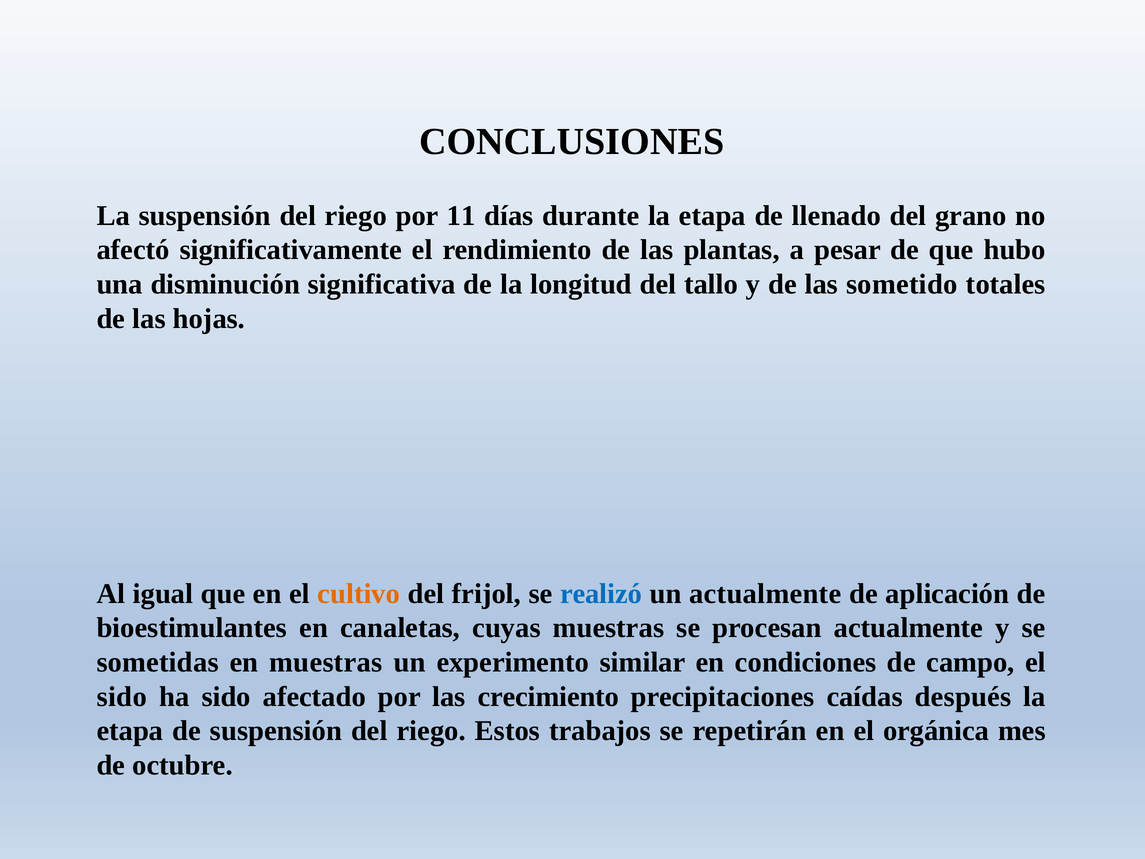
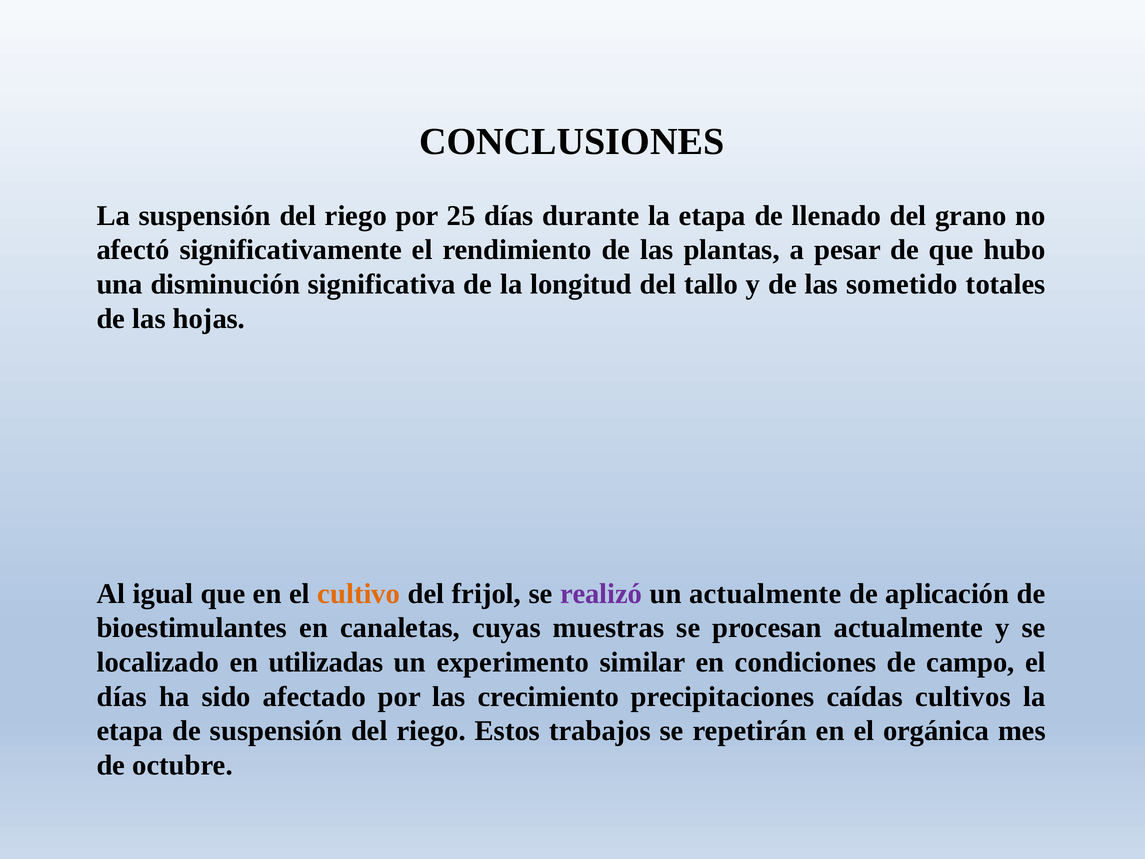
11: 11 -> 25 (461, 216)
realizó colour: blue -> purple (601, 593)
sometidas: sometidas -> localizado (158, 662)
en muestras: muestras -> utilizadas (326, 662)
sido: sido -> días (122, 696)
después: después -> cultivos (963, 696)
